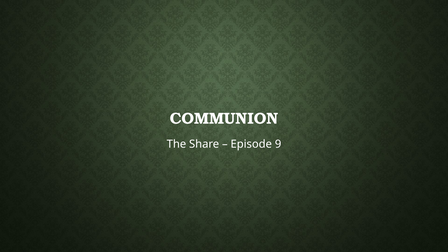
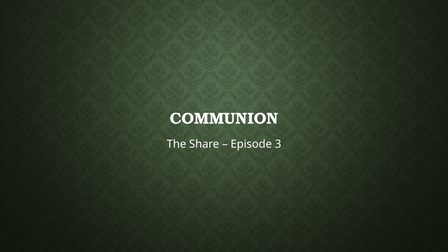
9: 9 -> 3 (278, 144)
